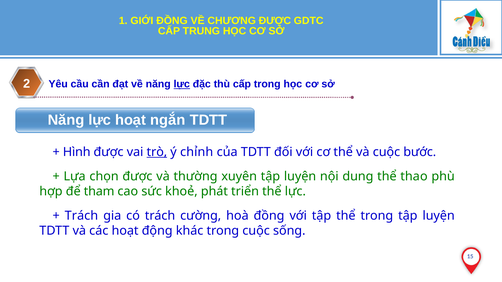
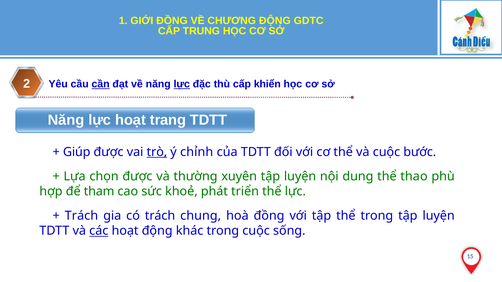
CHƯƠNG ĐƯỢC: ĐƯỢC -> ĐỘNG (275, 21)
cần underline: none -> present (101, 84)
trong: trong -> khiển (267, 84)
ngắn: ngắn -> trang (168, 120)
Hình: Hình -> Giúp (77, 152)
cường: cường -> chung (201, 216)
các underline: none -> present (99, 231)
